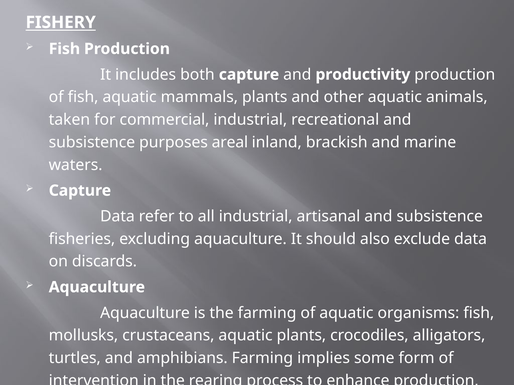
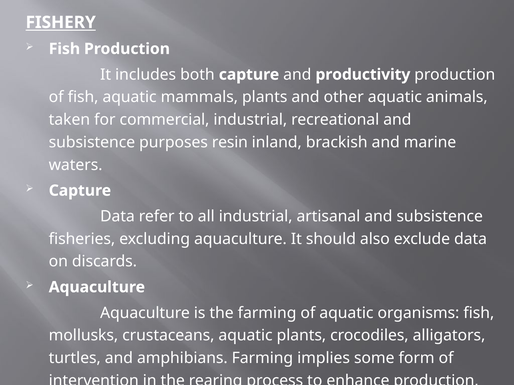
areal: areal -> resin (230, 142)
